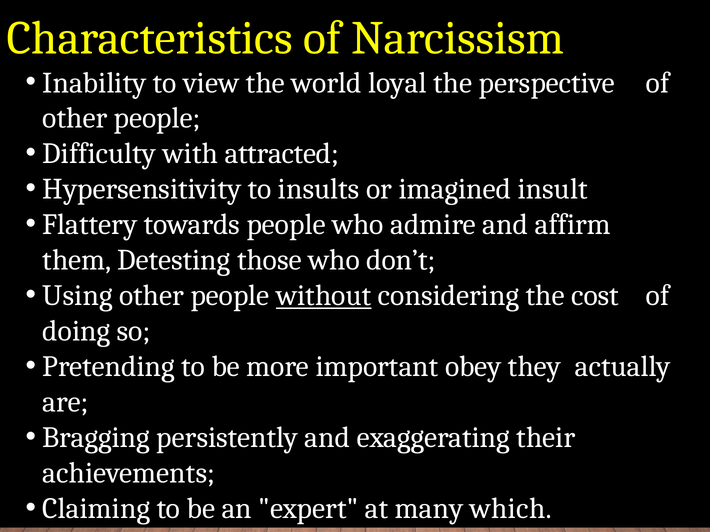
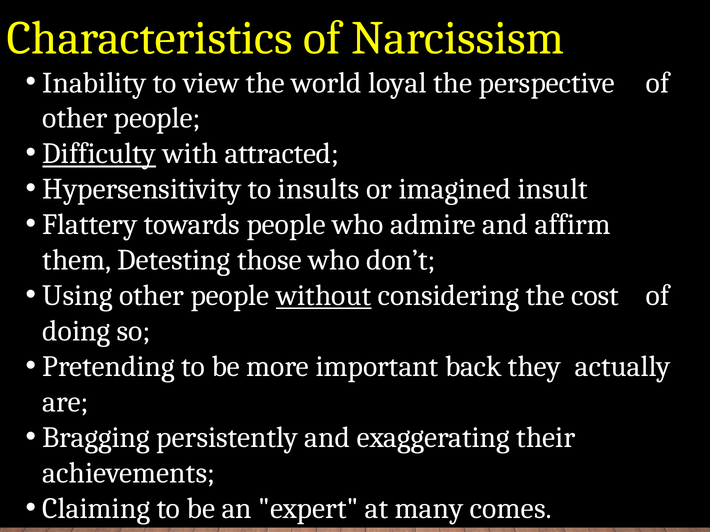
Difficulty underline: none -> present (99, 154)
obey: obey -> back (473, 367)
which: which -> comes (511, 509)
